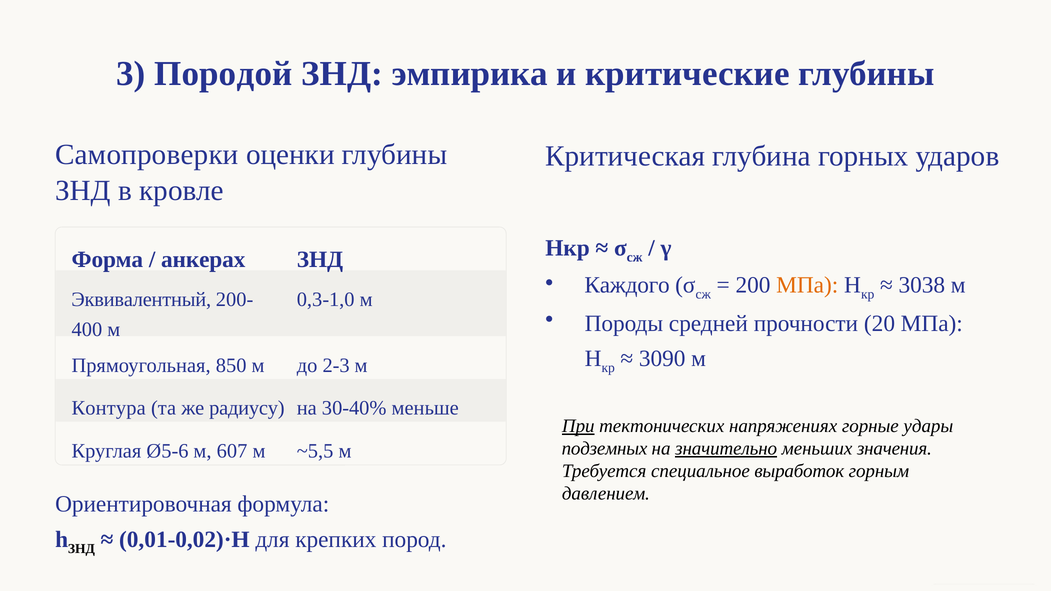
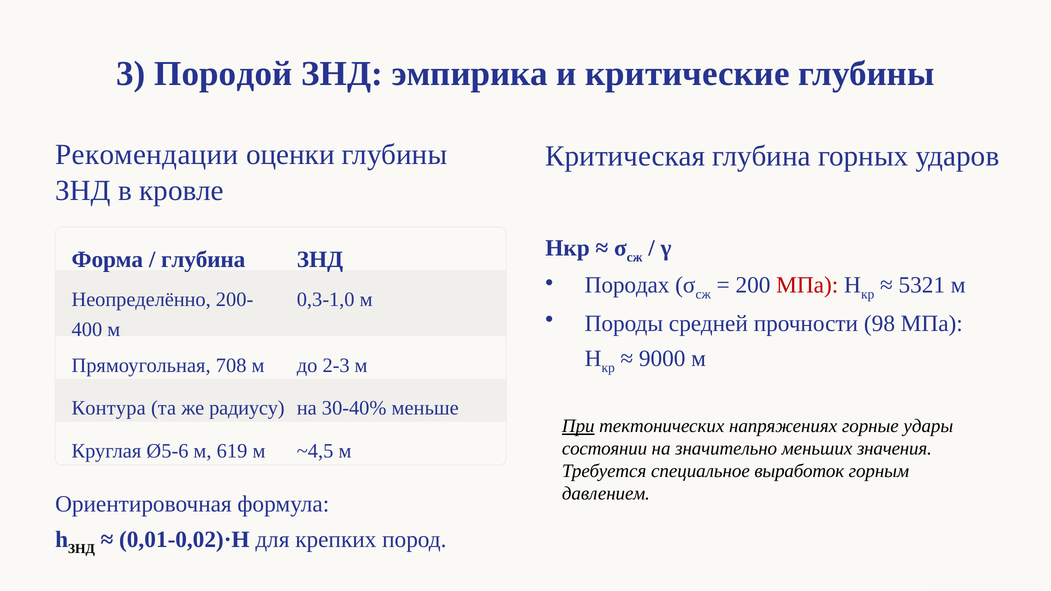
Самопроверки: Самопроверки -> Рекомендации (147, 155)
анкерах: анкерах -> глубина (203, 259)
Каждого: Каждого -> Породах (627, 285)
МПа colour: orange -> red (807, 285)
3038: 3038 -> 5321 (922, 285)
Эквивалентный: Эквивалентный -> Неопределённо (141, 299)
20: 20 -> 98 (880, 323)
3090: 3090 -> 9000 (662, 359)
850: 850 -> 708 (231, 365)
подземных: подземных -> состоянии (605, 449)
значительно underline: present -> none (726, 449)
607: 607 -> 619 (232, 451)
~5,5: ~5,5 -> ~4,5 (315, 451)
